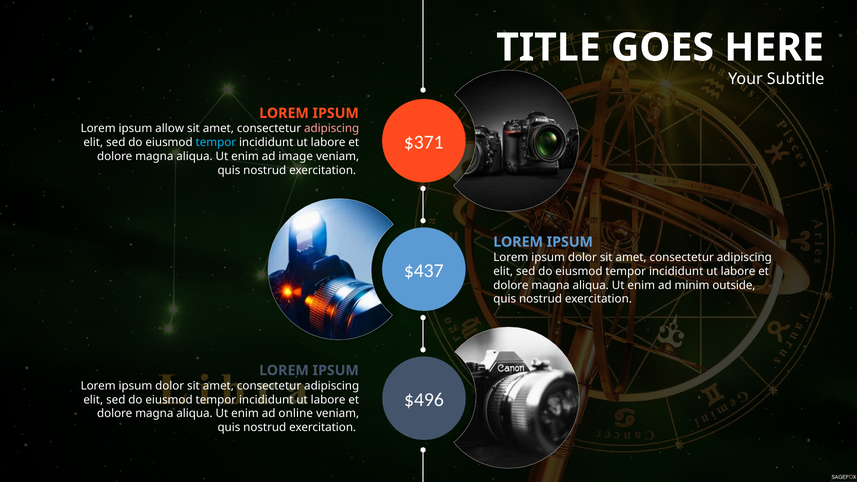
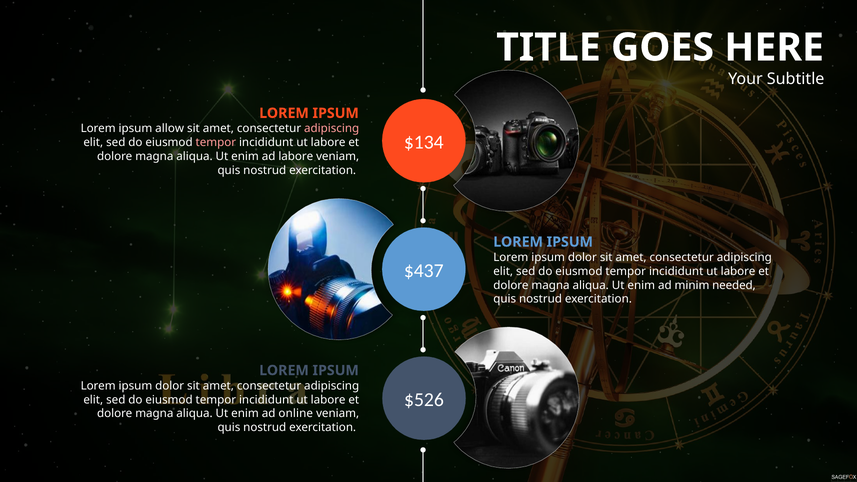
$371: $371 -> $134 (424, 142)
tempor colour: light blue -> pink (216, 143)
ad image: image -> labore (296, 156)
outside: outside -> needed (734, 285)
$496: $496 -> $526 (424, 400)
